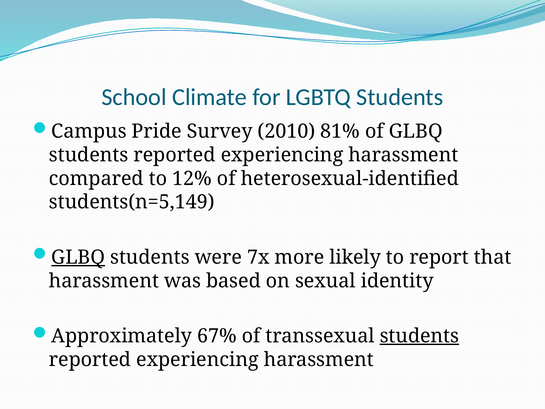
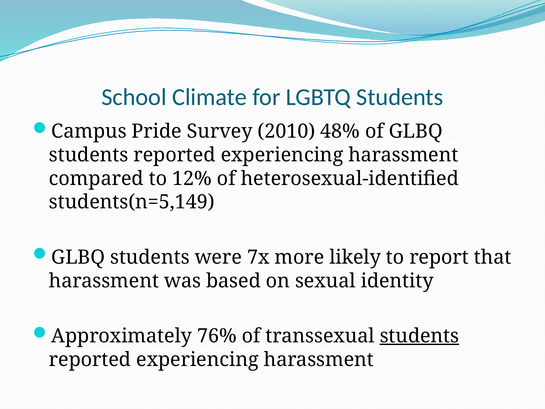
81%: 81% -> 48% (340, 131)
GLBQ underline: present -> none (78, 257)
67%: 67% -> 76% (217, 336)
